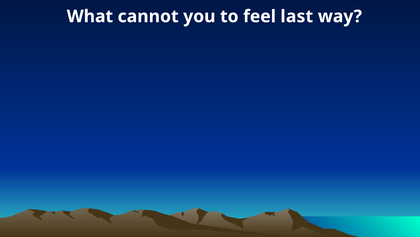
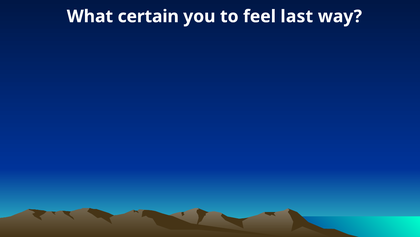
cannot: cannot -> certain (148, 16)
